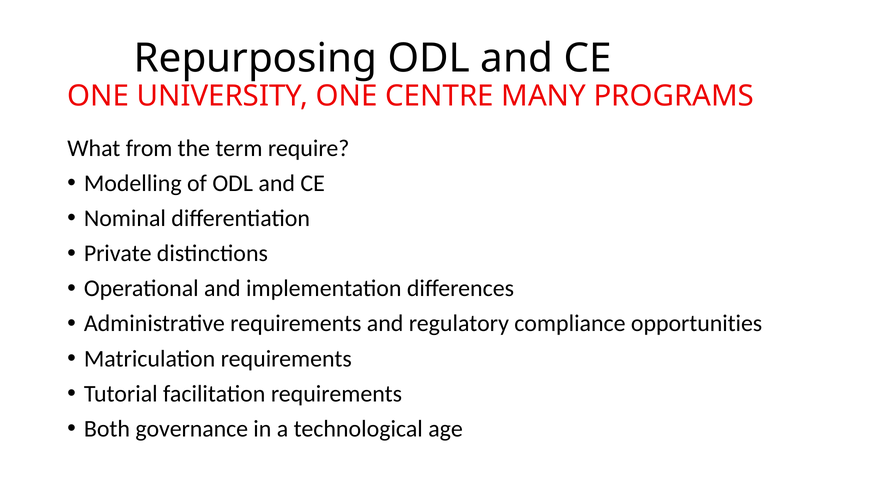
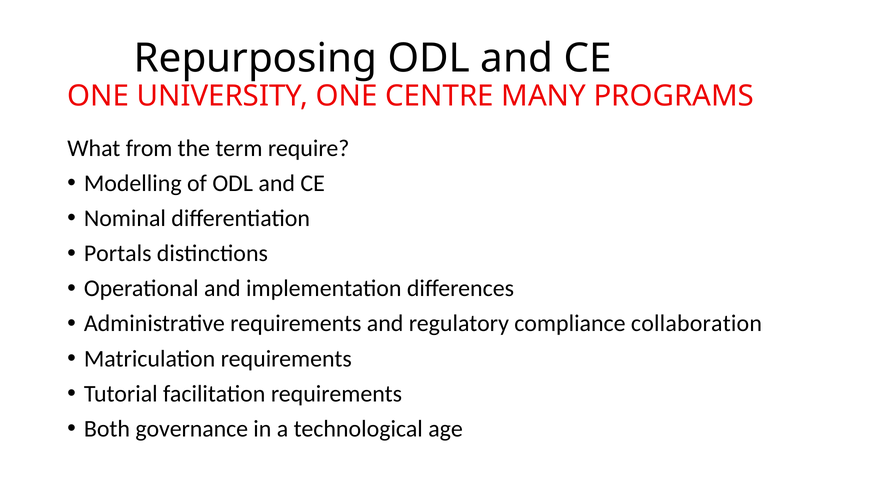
Private: Private -> Portals (118, 253)
opportunities: opportunities -> collaboration (696, 323)
